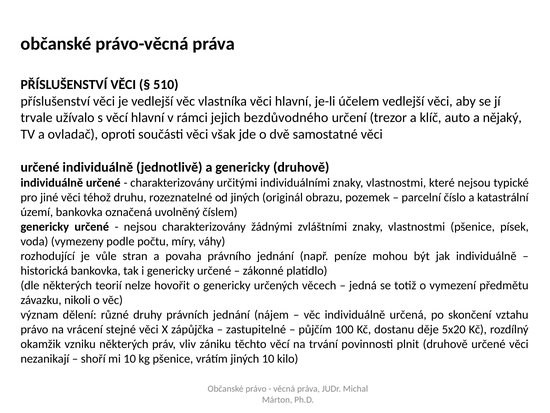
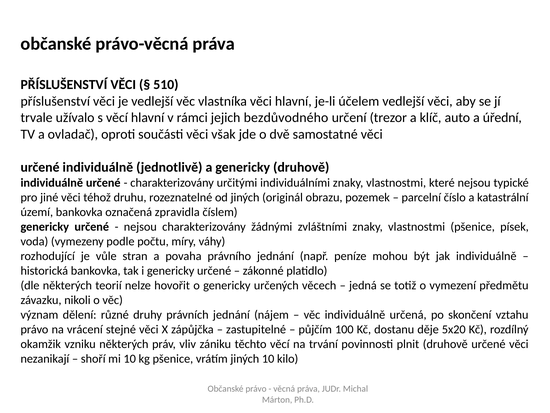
nějaký: nějaký -> úřední (502, 118)
uvolněný: uvolněný -> zpravidla (177, 212)
